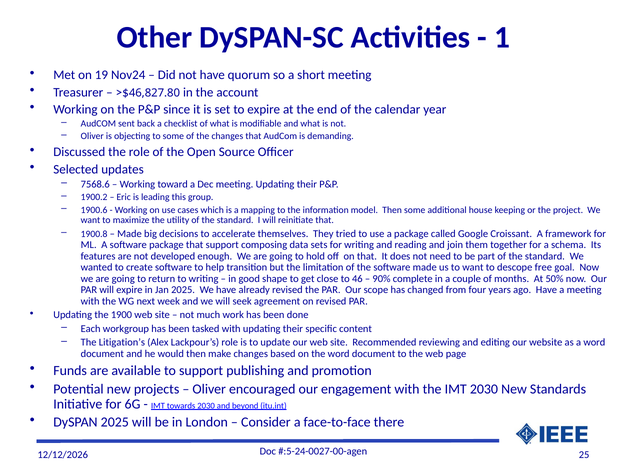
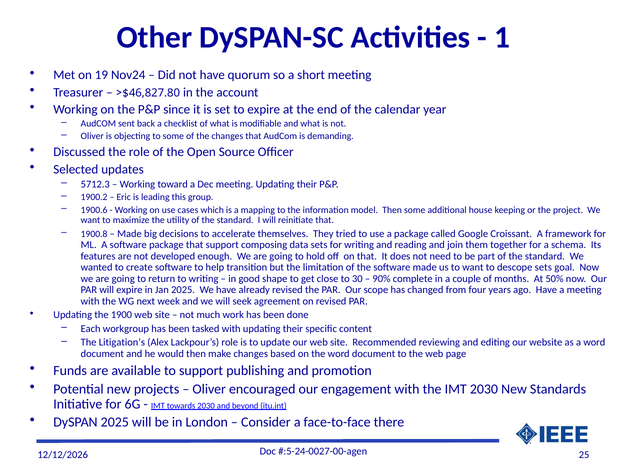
7568.6: 7568.6 -> 5712.3 (95, 184)
descope free: free -> sets (543, 268)
46: 46 -> 30 (357, 279)
